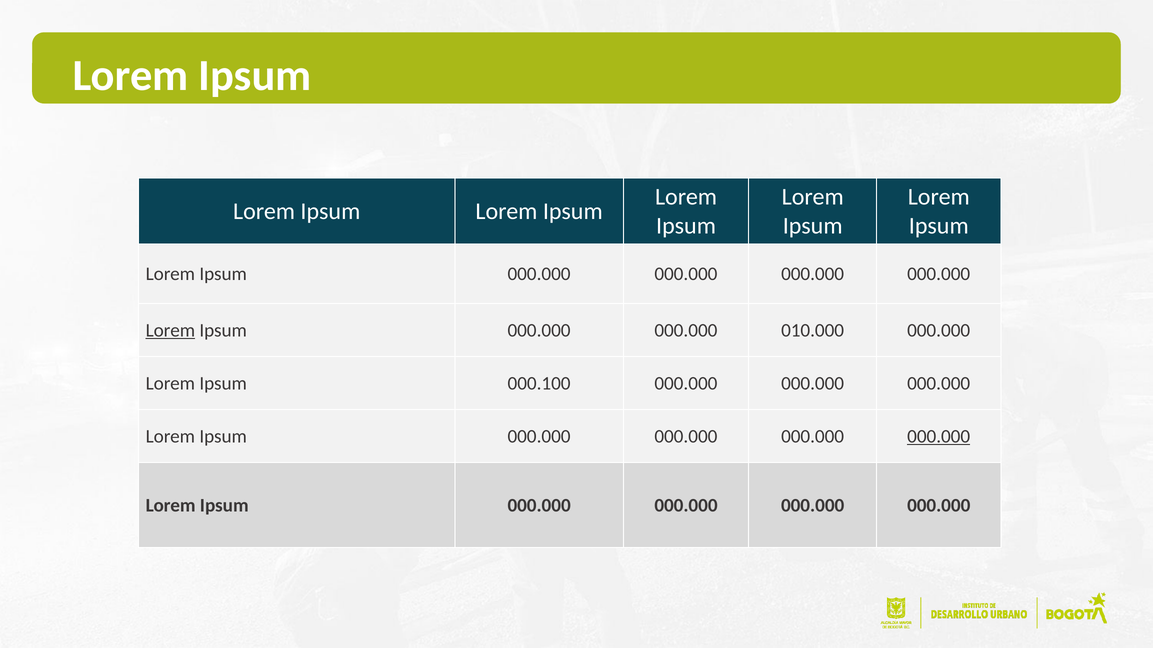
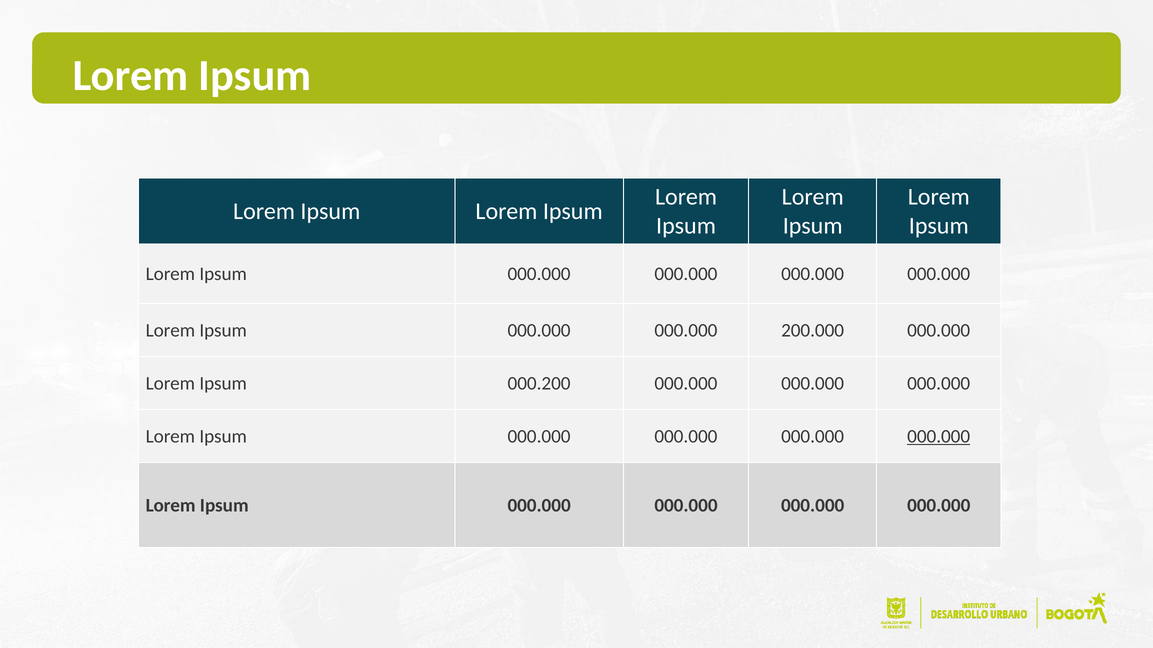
Lorem underline: present -> none (170, 331)
010.000: 010.000 -> 200.000 (813, 331)
000.100: 000.100 -> 000.200 (539, 384)
